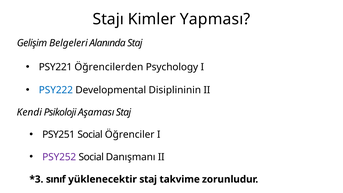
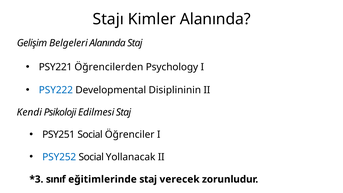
Kimler Yapması: Yapması -> Alanında (215, 19)
Aşaması: Aşaması -> Edilmesi (96, 112)
PSY252 colour: purple -> blue (59, 157)
Danışmanı: Danışmanı -> Yollanacak (131, 157)
yüklenecektir: yüklenecektir -> eğitimlerinde (102, 179)
takvime: takvime -> verecek (180, 179)
